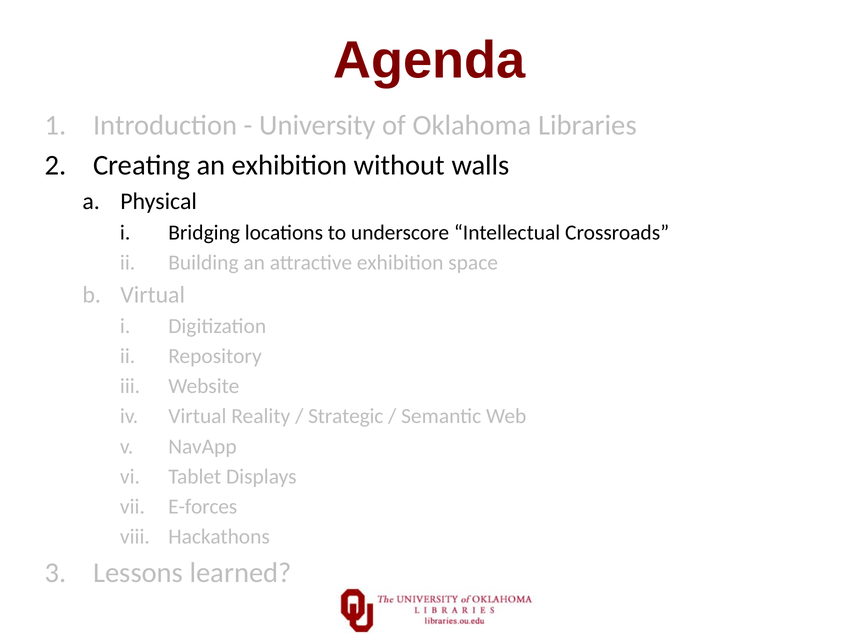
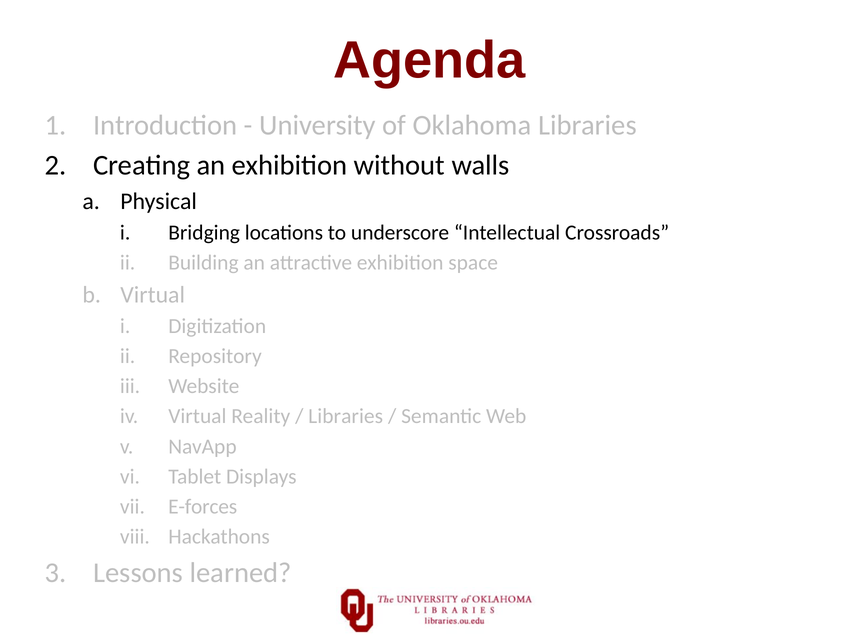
Strategic: Strategic -> Libraries (346, 417)
